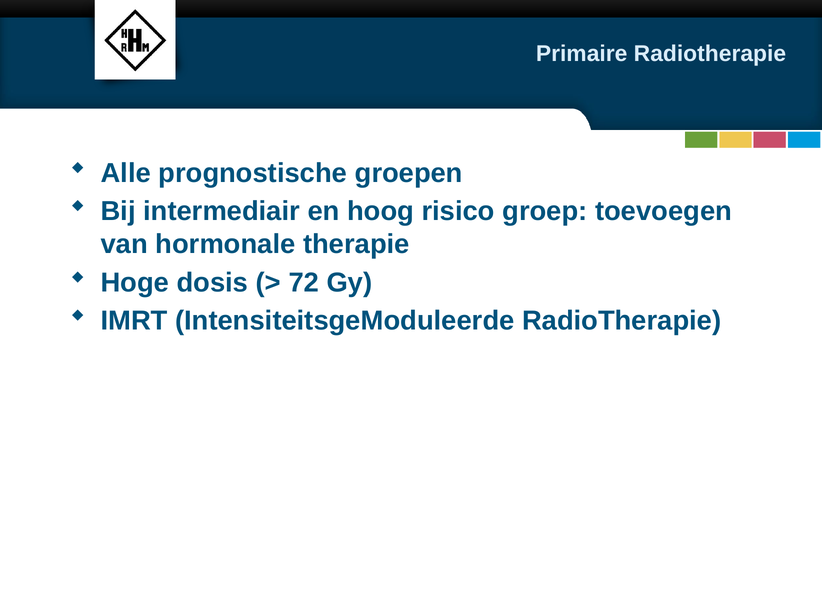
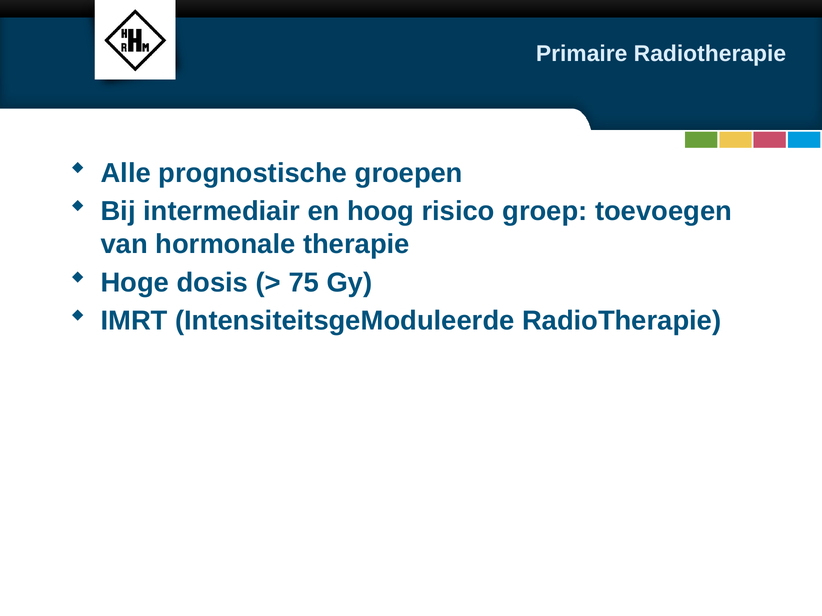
72: 72 -> 75 (304, 283)
